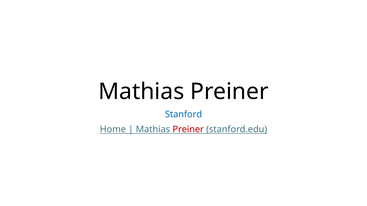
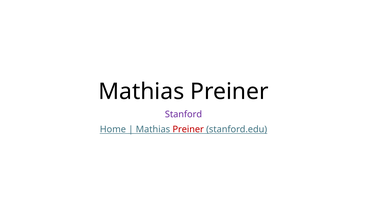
Stanford colour: blue -> purple (183, 115)
